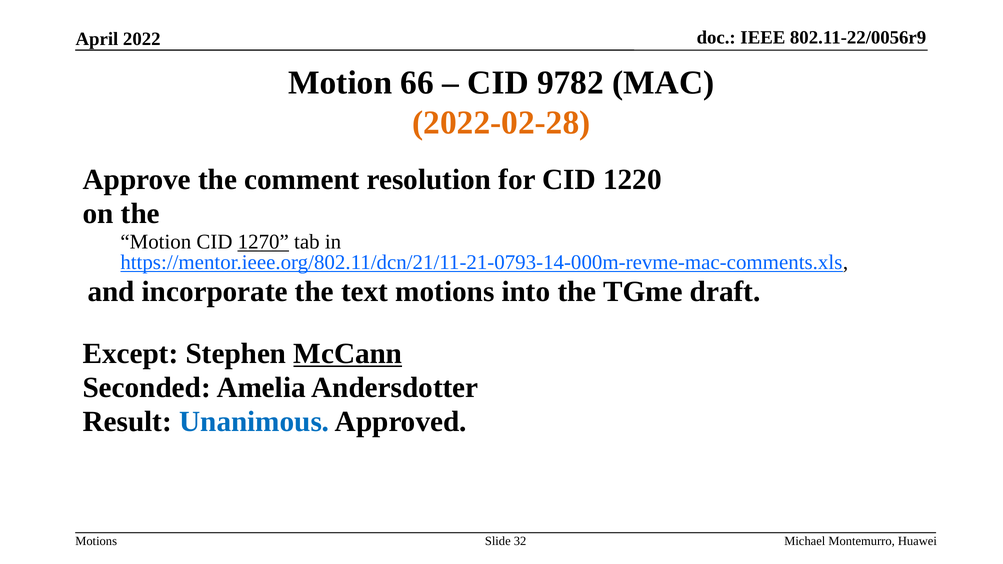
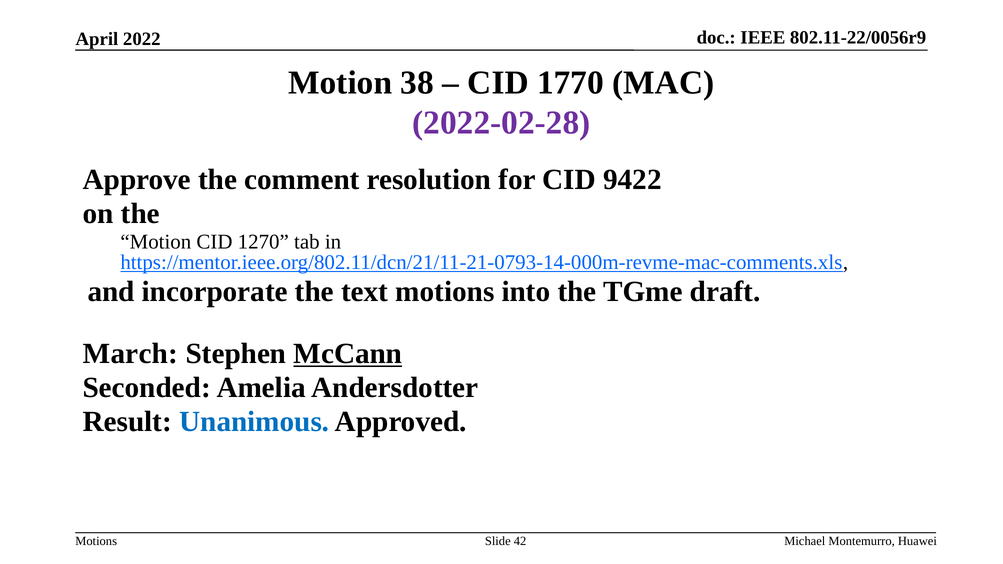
66: 66 -> 38 (417, 83)
9782: 9782 -> 1770 (570, 83)
2022-02-28 colour: orange -> purple (501, 123)
1220: 1220 -> 9422 (632, 180)
1270 underline: present -> none (263, 242)
Except: Except -> March (130, 354)
32: 32 -> 42 (520, 541)
